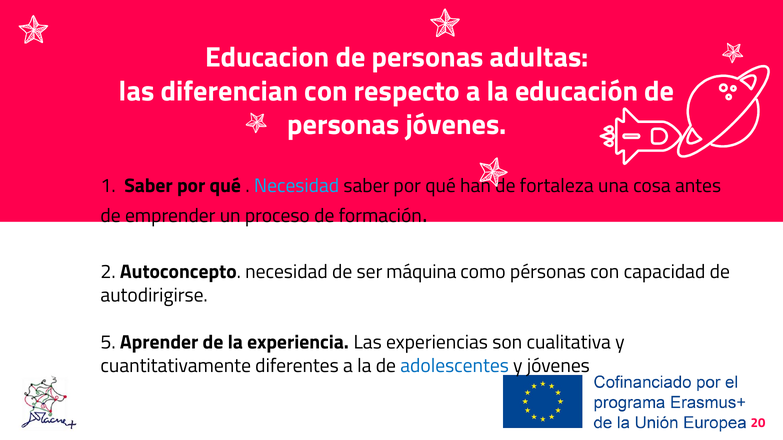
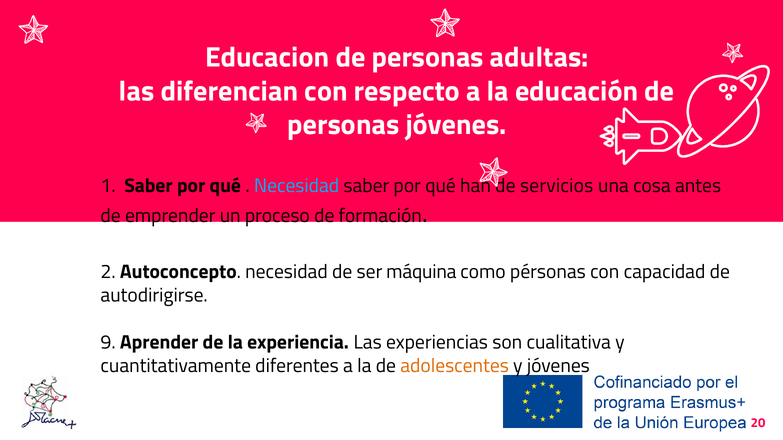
fortaleza: fortaleza -> servicios (557, 186)
5: 5 -> 9 (108, 343)
adolescentes colour: blue -> orange (455, 366)
